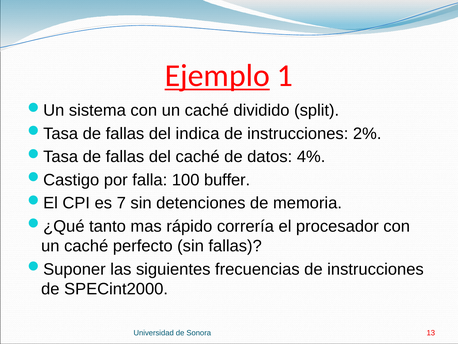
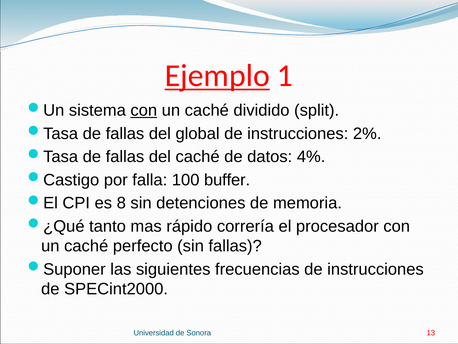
con underline: none -> present (144, 110)
indica: indica -> global (198, 133)
7: 7 -> 8 (121, 203)
